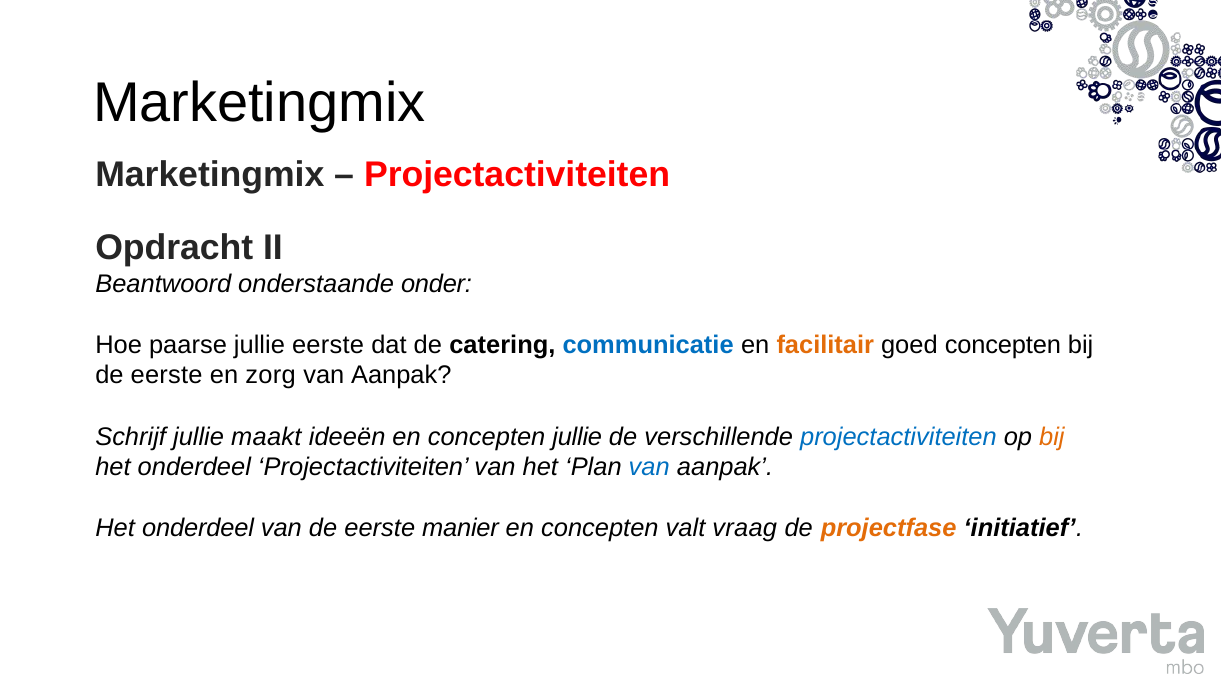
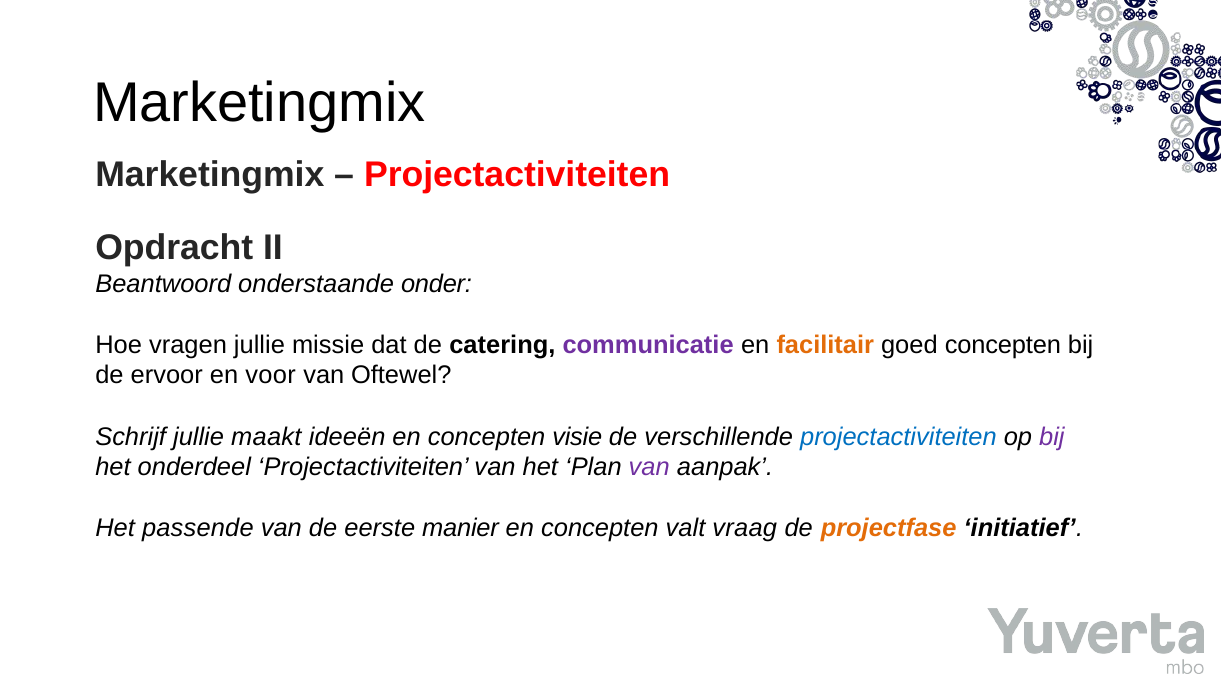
paarse: paarse -> vragen (188, 345)
jullie eerste: eerste -> missie (328, 345)
communicatie colour: blue -> purple (648, 345)
eerste: eerste -> ervoor (167, 375)
zorg: zorg -> voor (271, 375)
Aanpak: Aanpak -> Oftewel (401, 375)
concepten jullie: jullie -> visie (577, 437)
bij colour: orange -> purple (1052, 437)
van colour: blue -> purple (649, 467)
onderdeel: onderdeel -> passende (198, 528)
